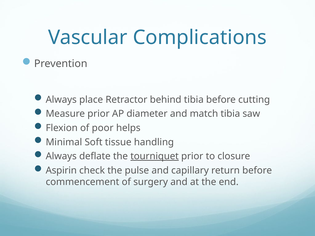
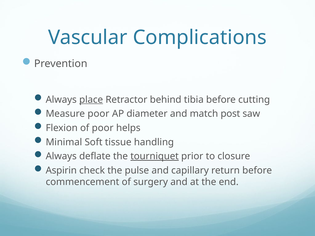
place underline: none -> present (91, 100)
Measure prior: prior -> poor (98, 114)
match tibia: tibia -> post (230, 114)
